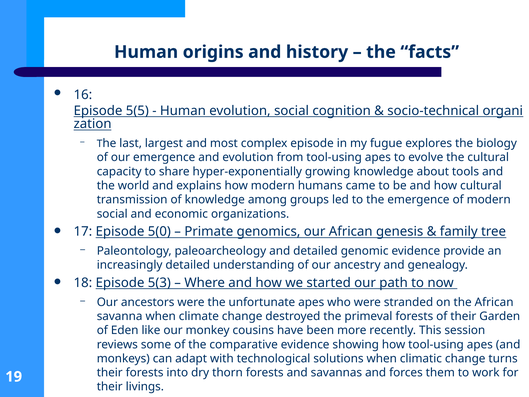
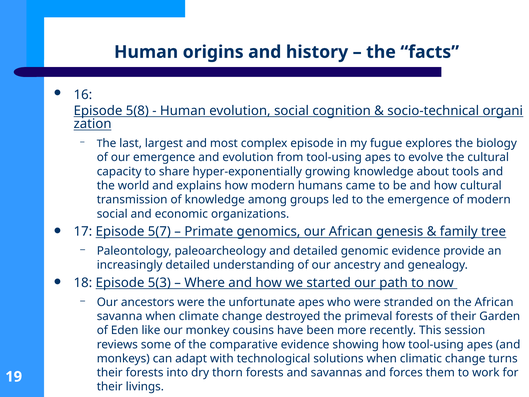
5(5: 5(5 -> 5(8 (137, 111)
5(0: 5(0 -> 5(7 (159, 231)
